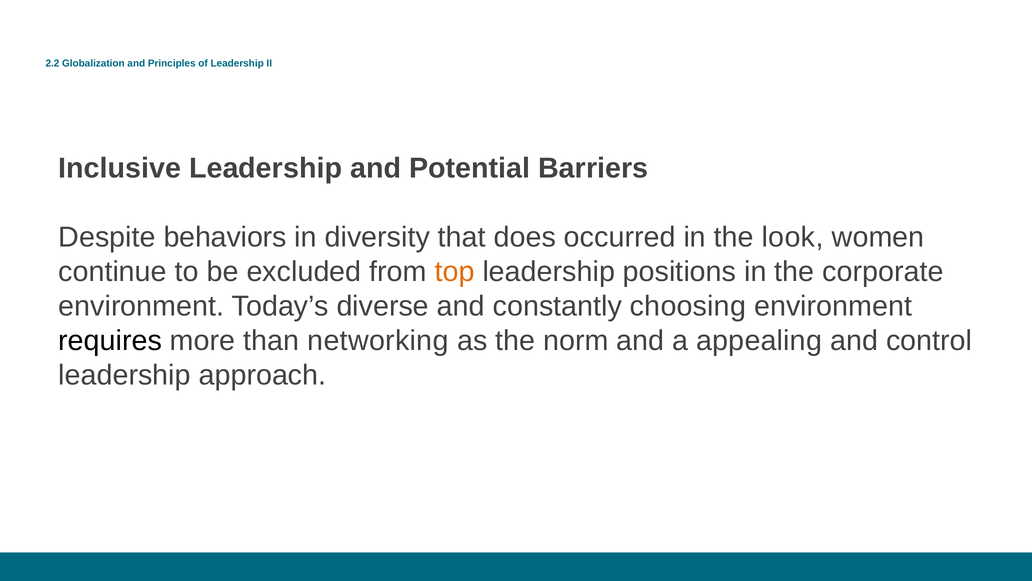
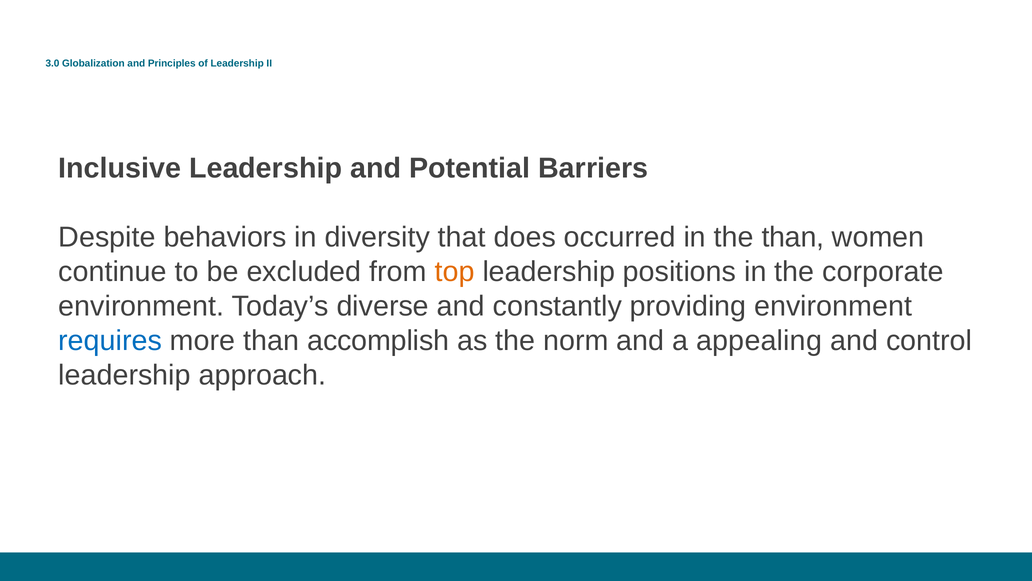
2.2: 2.2 -> 3.0 (52, 63)
the look: look -> than (793, 237)
choosing: choosing -> providing (688, 306)
requires colour: black -> blue (110, 341)
networking: networking -> accomplish (378, 341)
